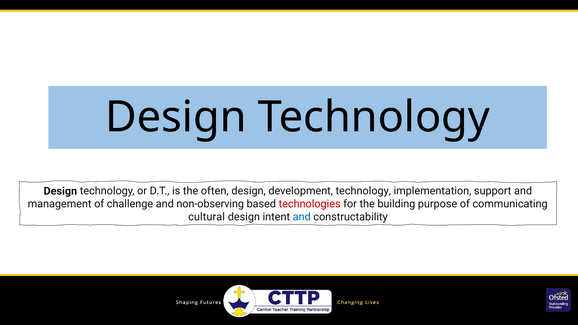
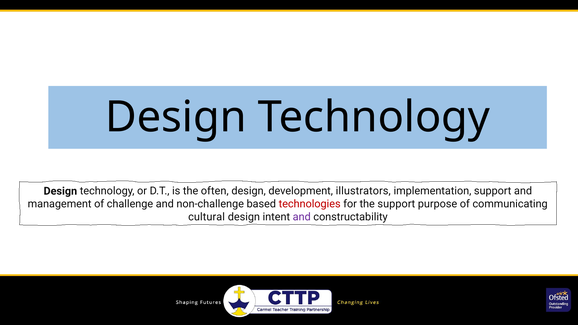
development technology: technology -> illustrators (363, 191)
non-observing: non-observing -> non-challenge (210, 204)
the building: building -> support (396, 204)
and colour: blue -> purple (302, 217)
